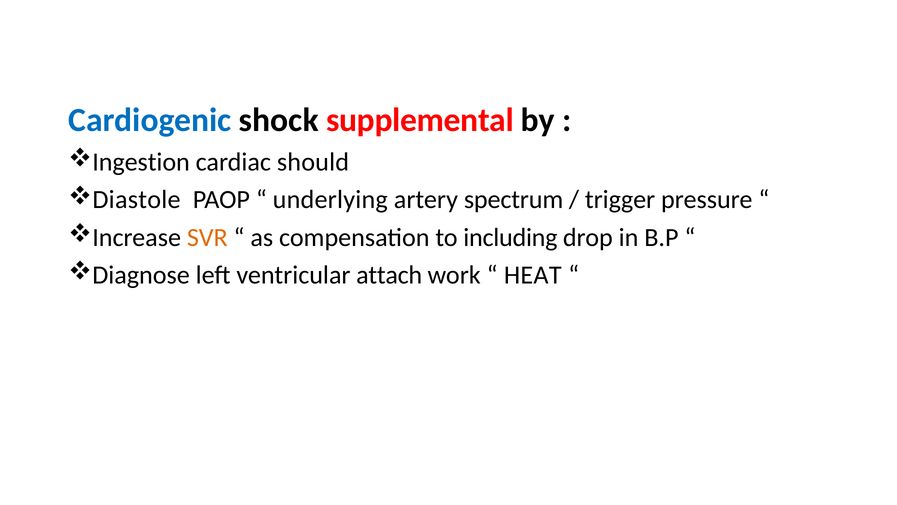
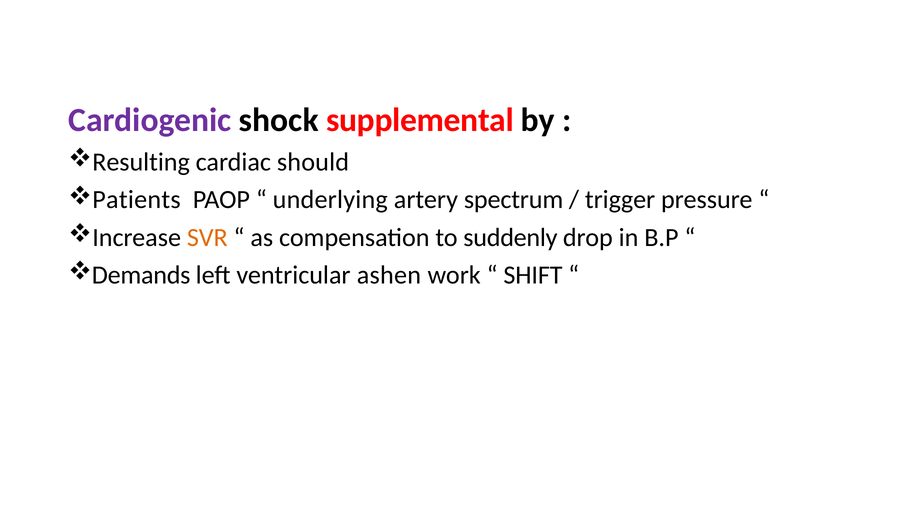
Cardiogenic colour: blue -> purple (150, 120)
Ingestion: Ingestion -> Resulting (141, 162)
Diastole: Diastole -> Patients (137, 200)
including: including -> suddenly (510, 237)
Diagnose: Diagnose -> Demands (141, 275)
attach: attach -> ashen (389, 275)
HEAT: HEAT -> SHIFT (533, 275)
